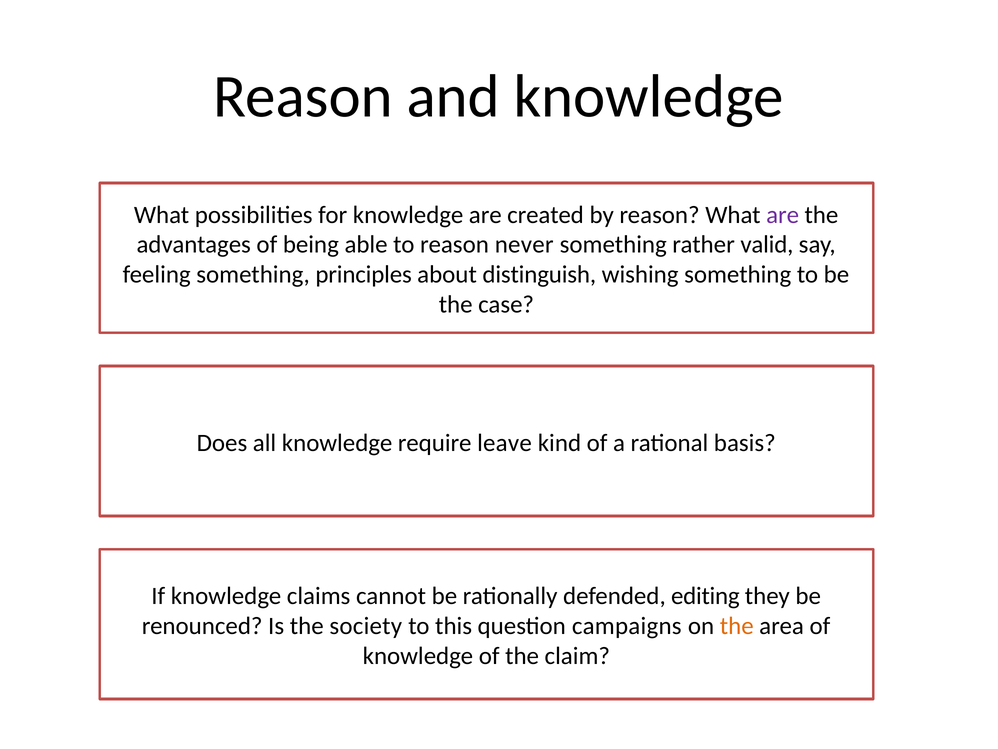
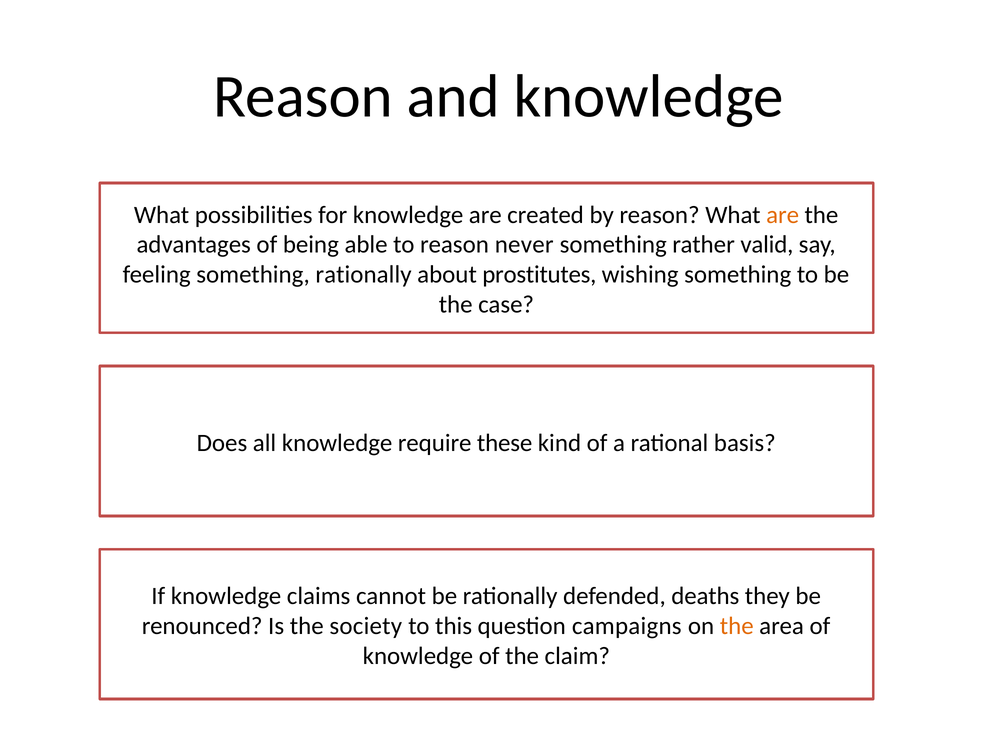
are colour: purple -> orange (783, 215)
something principles: principles -> rationally (363, 275)
distinguish: distinguish -> prostitutes (539, 275)
leave: leave -> these (505, 442)
editing: editing -> deaths (705, 596)
